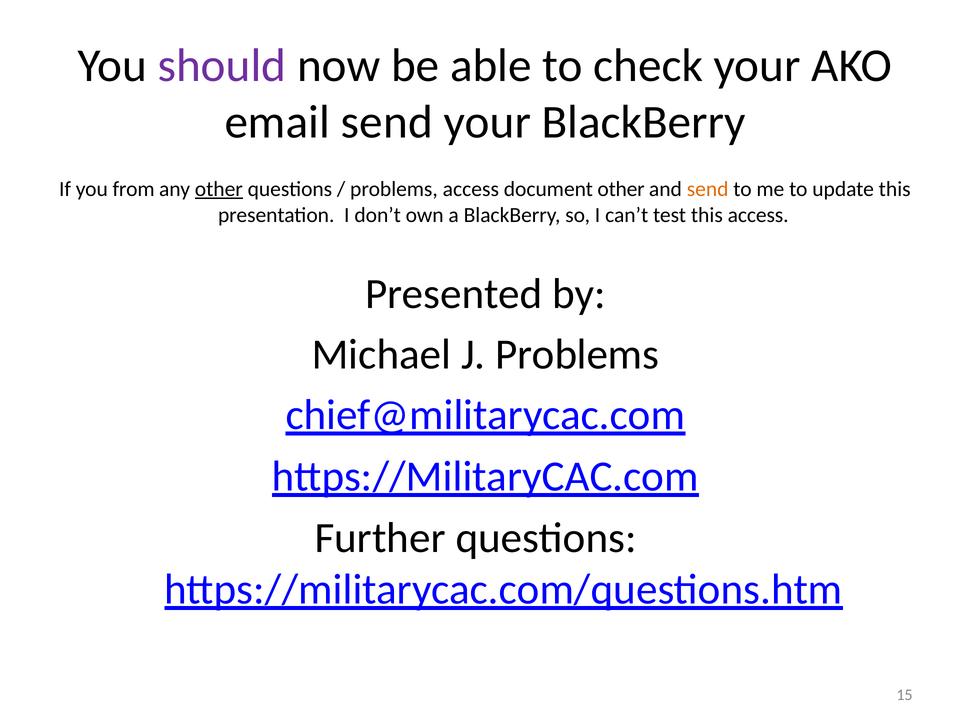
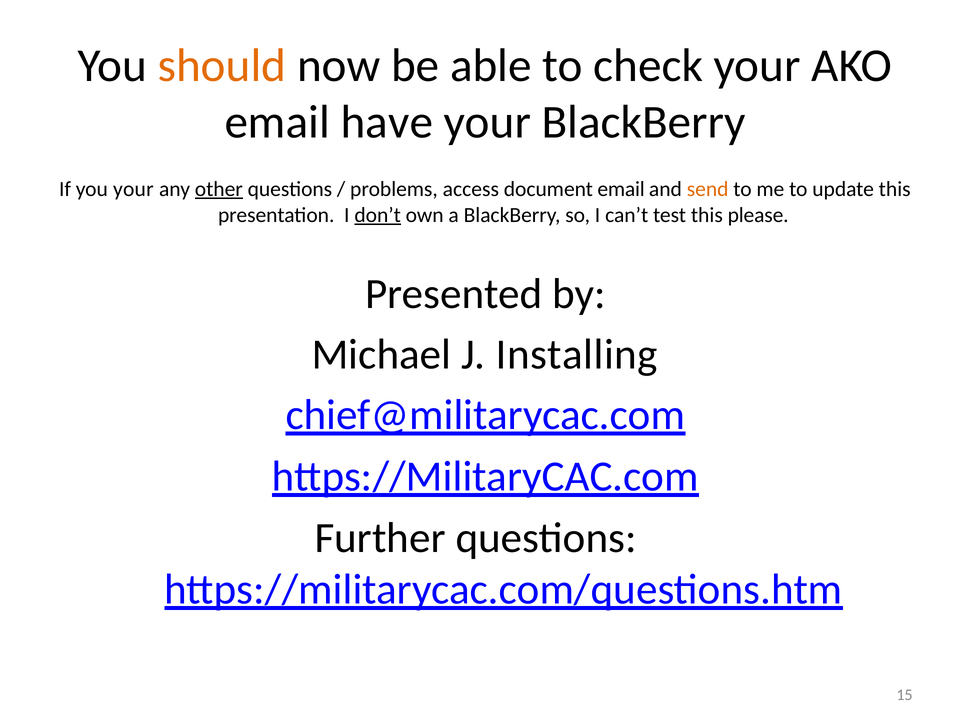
should colour: purple -> orange (222, 66)
email send: send -> have (387, 122)
you from: from -> your (133, 189)
document other: other -> email (621, 189)
don’t underline: none -> present (378, 215)
this access: access -> please (758, 215)
J Problems: Problems -> Installing (577, 355)
